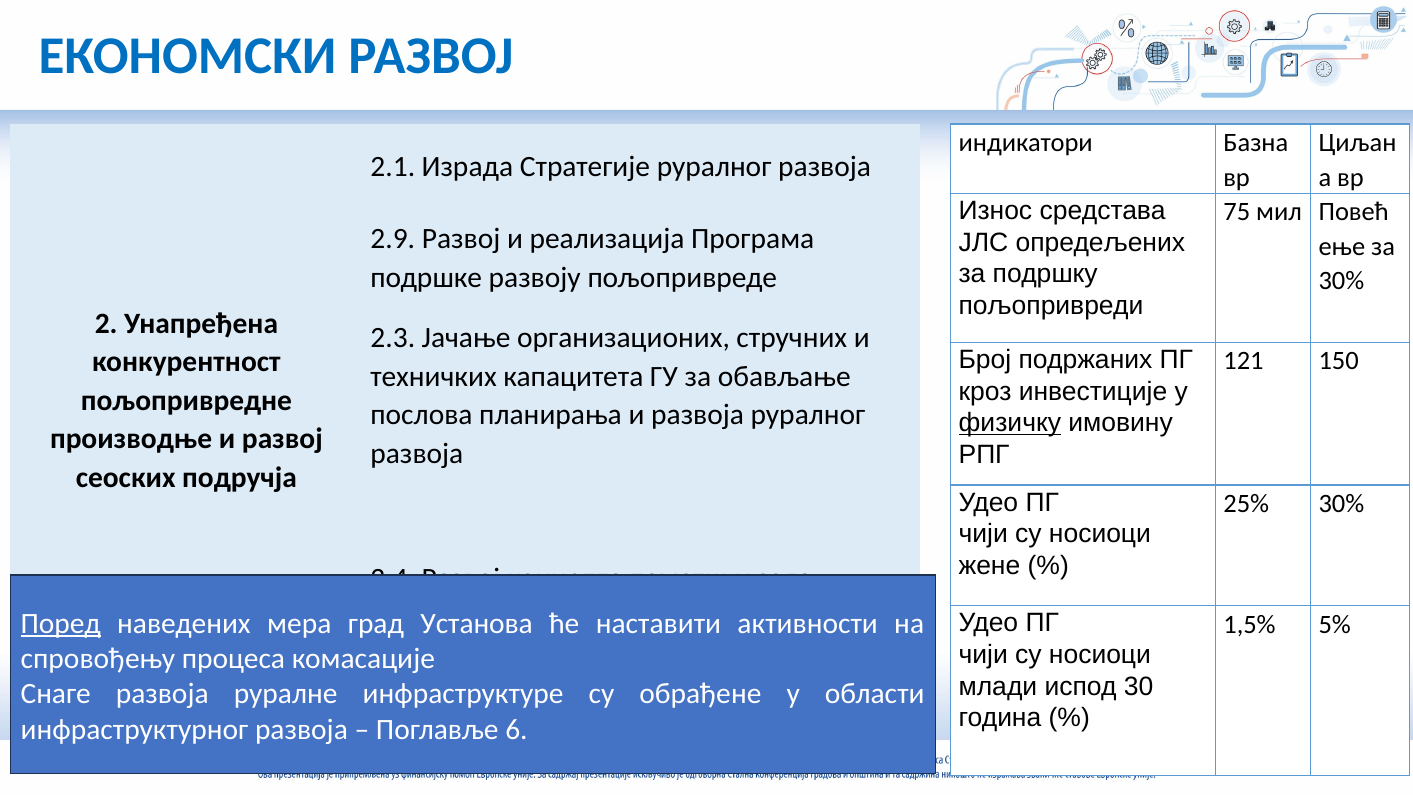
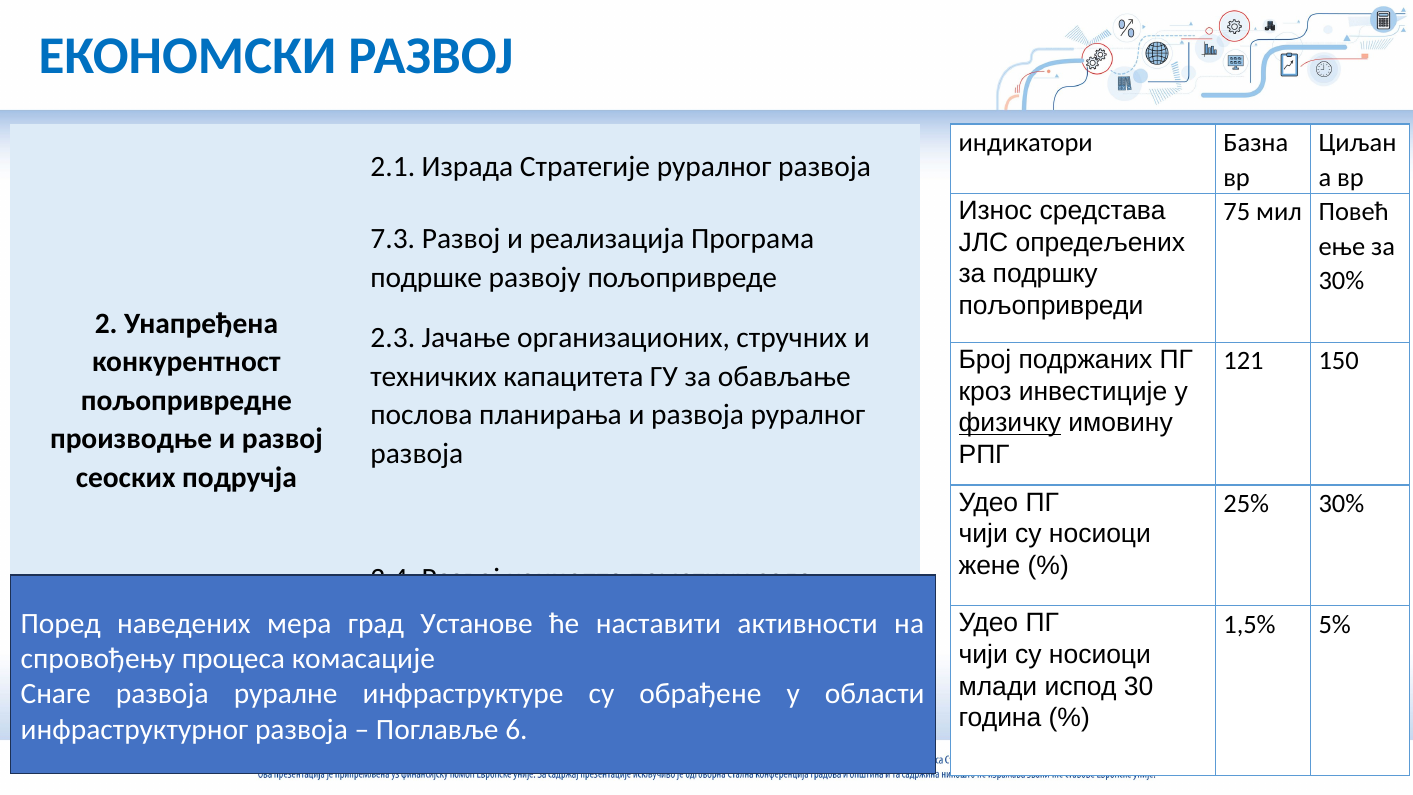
2.9: 2.9 -> 7.3 (393, 239)
Поред underline: present -> none (61, 623)
Установа: Установа -> Установе (477, 623)
